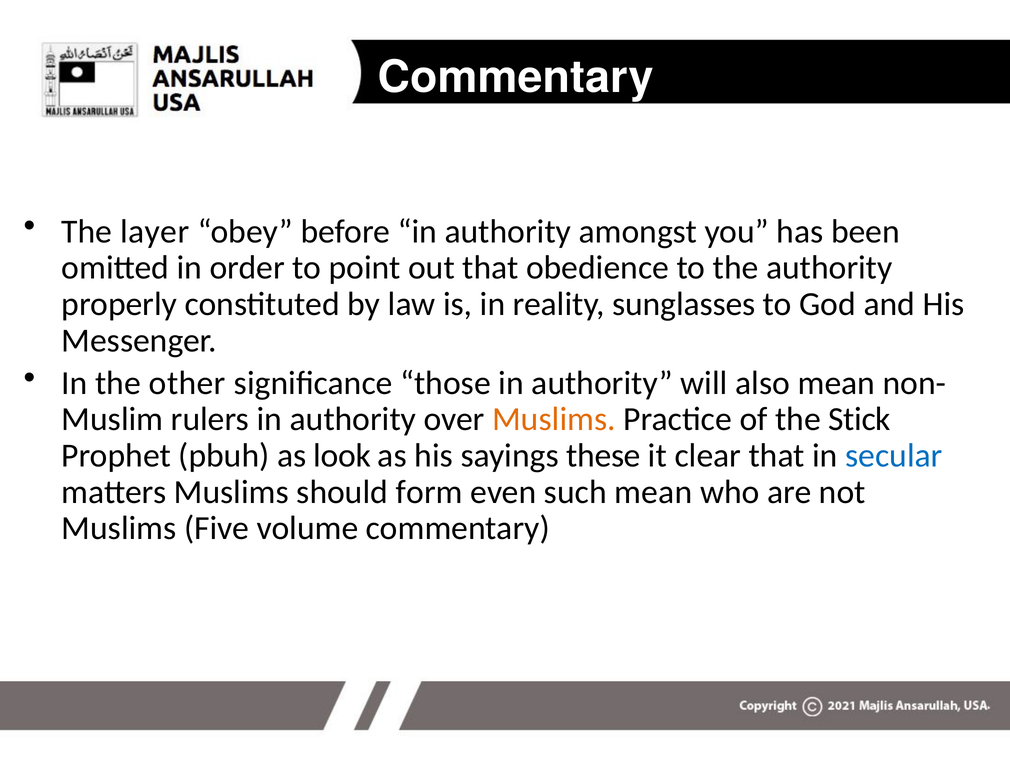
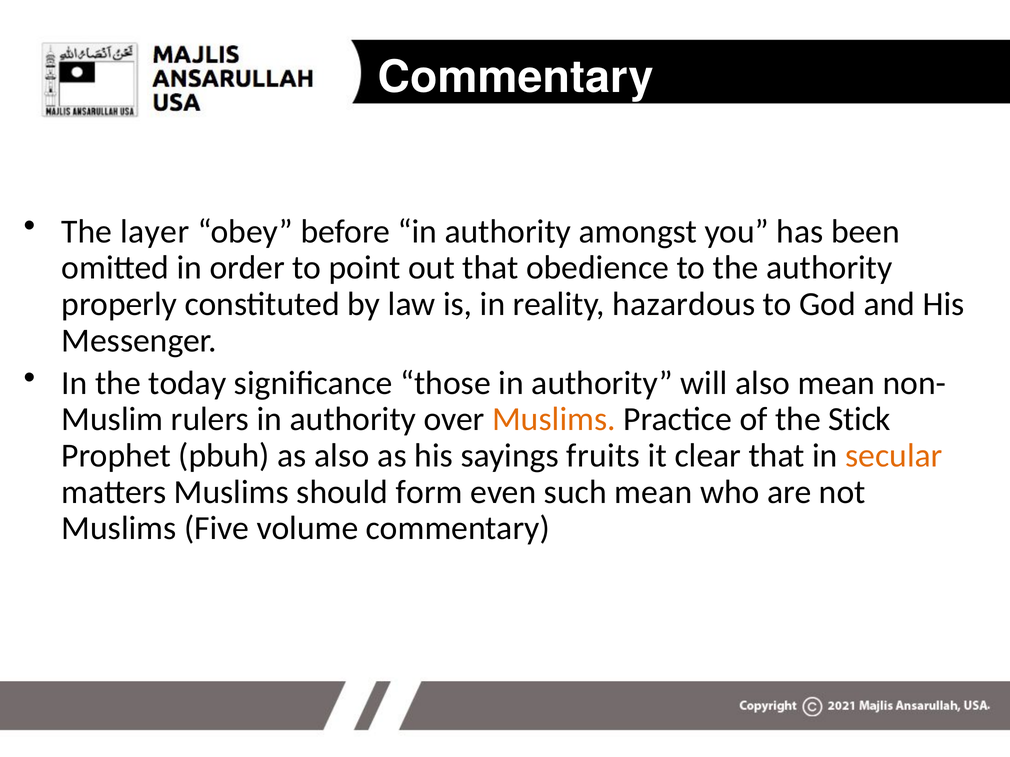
sunglasses: sunglasses -> hazardous (684, 304)
other: other -> today (187, 383)
as look: look -> also (342, 456)
these: these -> fruits (603, 456)
secular colour: blue -> orange (894, 456)
